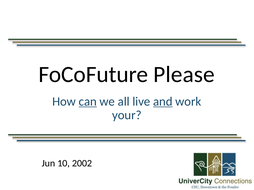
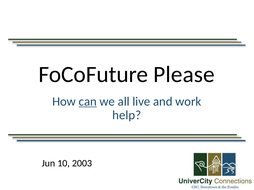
and underline: present -> none (163, 102)
your: your -> help (127, 115)
2002: 2002 -> 2003 (82, 164)
